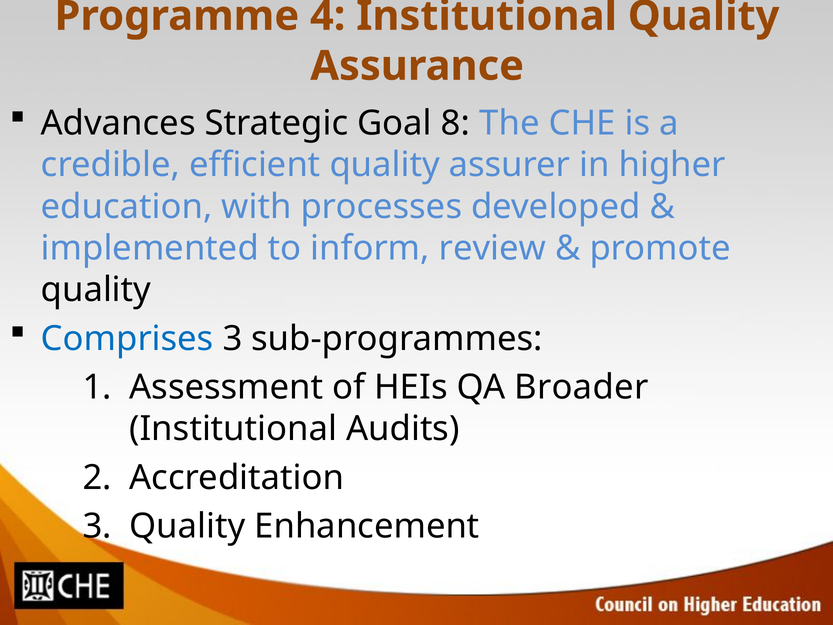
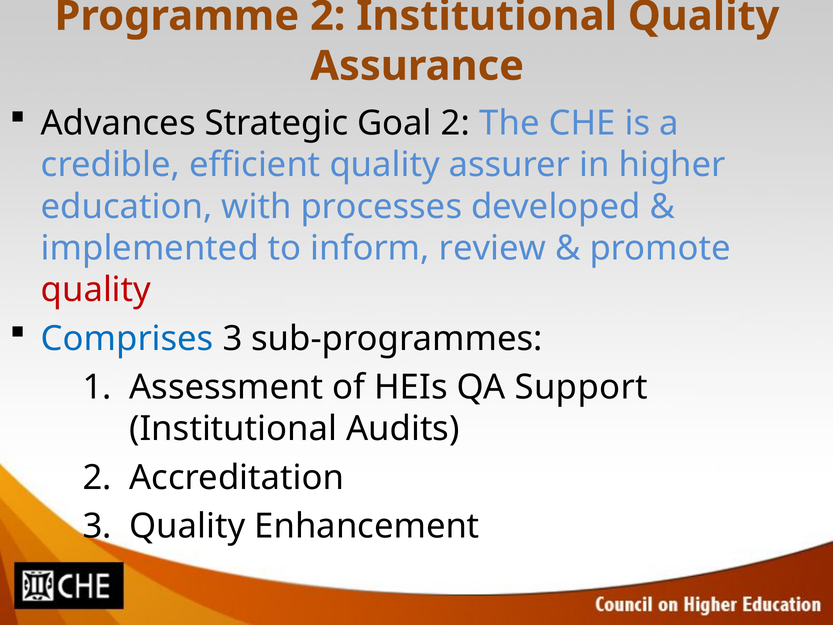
Programme 4: 4 -> 2 (328, 16)
Goal 8: 8 -> 2 (455, 123)
quality colour: black -> red (96, 290)
Broader: Broader -> Support (581, 387)
